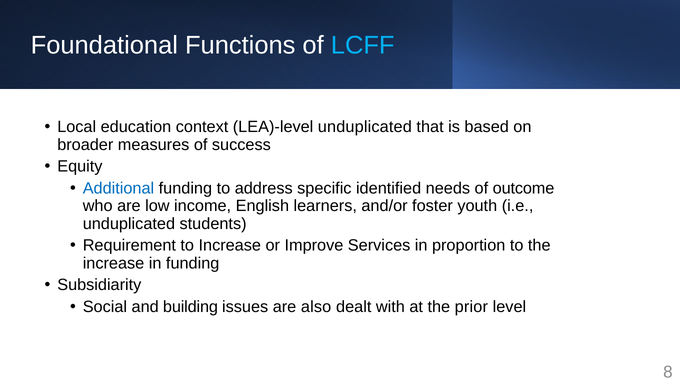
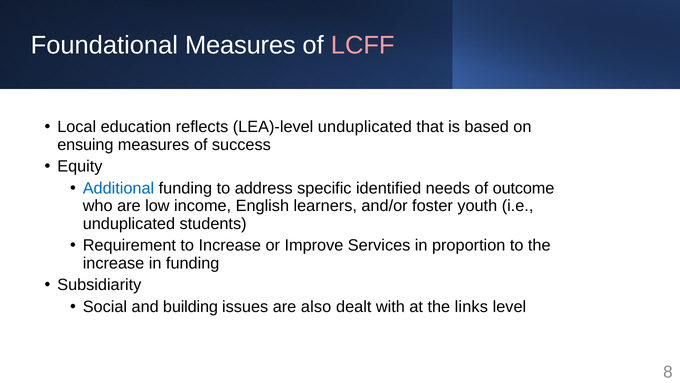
Foundational Functions: Functions -> Measures (240, 45)
LCFF colour: light blue -> pink (363, 45)
context: context -> reflects (202, 127)
broader: broader -> ensuing (85, 145)
prior: prior -> links (471, 307)
